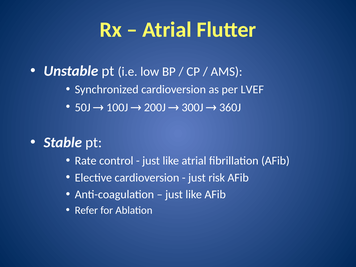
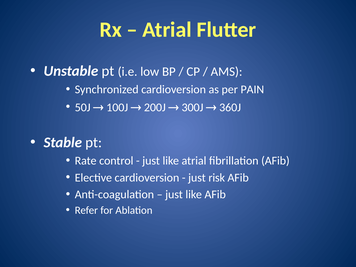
LVEF: LVEF -> PAIN (252, 89)
